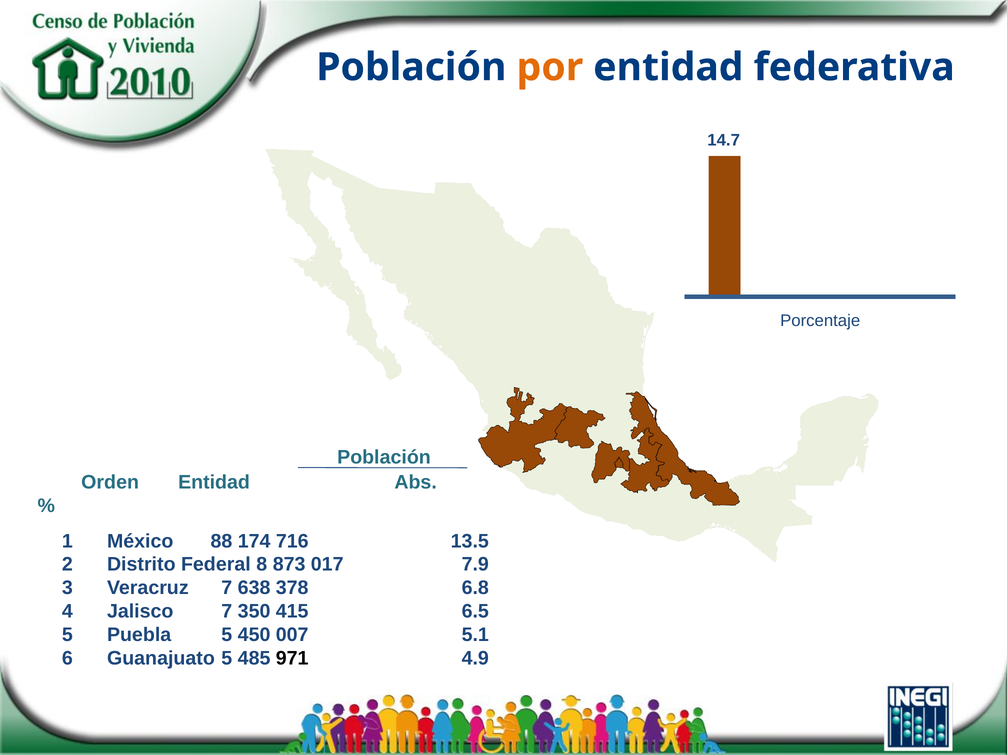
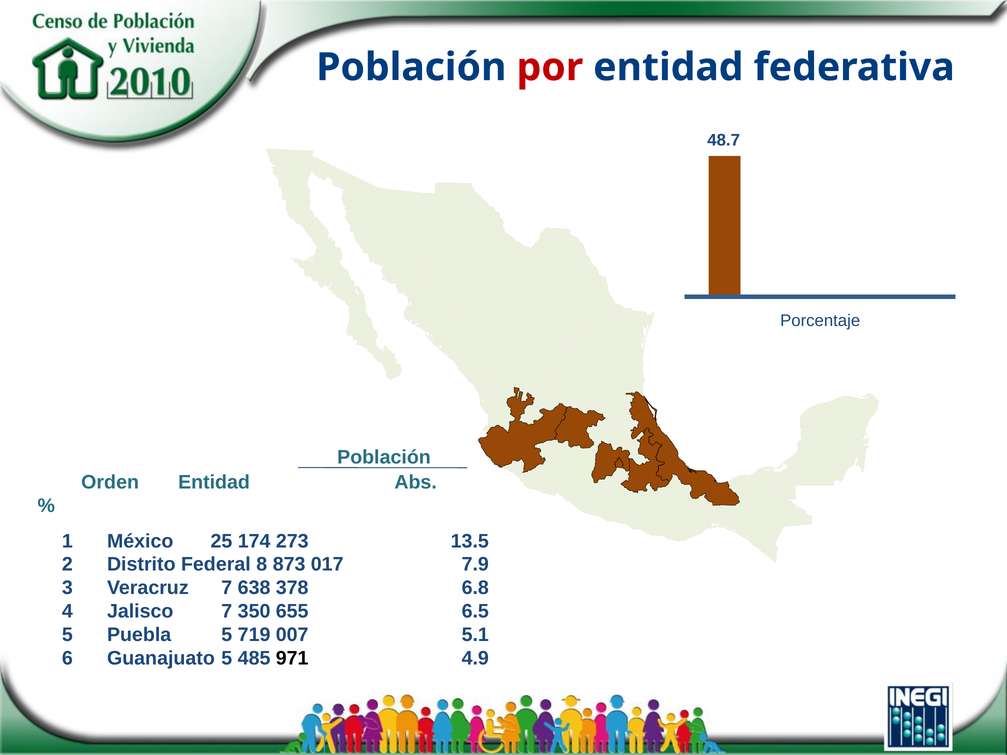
por colour: orange -> red (550, 67)
14.7: 14.7 -> 48.7 (724, 140)
88: 88 -> 25 (221, 542)
716: 716 -> 273 (292, 542)
415: 415 -> 655 (292, 611)
450: 450 -> 719 (254, 635)
